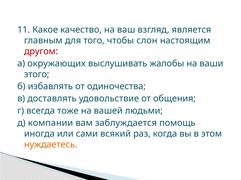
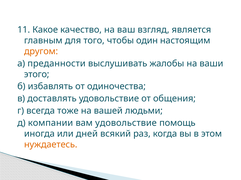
слон: слон -> один (147, 41)
другом colour: red -> orange (41, 52)
окружающих: окружающих -> преданности (57, 64)
вам заблуждается: заблуждается -> удовольствие (126, 123)
сами: сами -> дней (87, 134)
